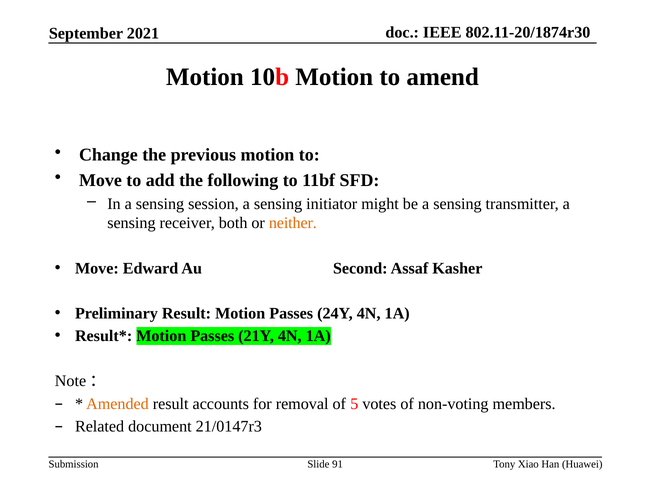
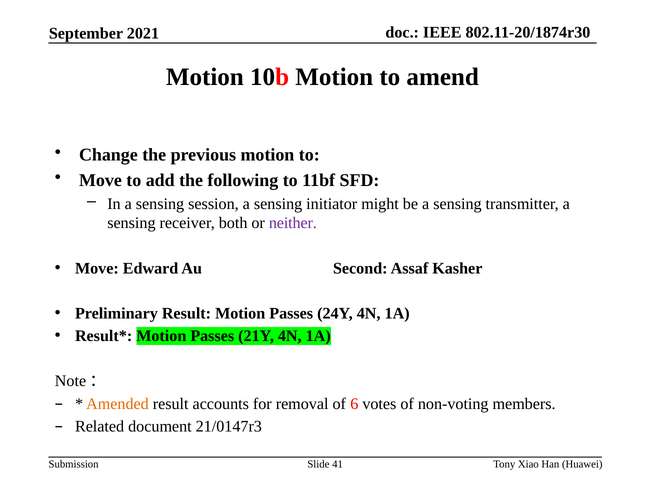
neither colour: orange -> purple (293, 223)
5: 5 -> 6 (354, 404)
91: 91 -> 41 (338, 464)
